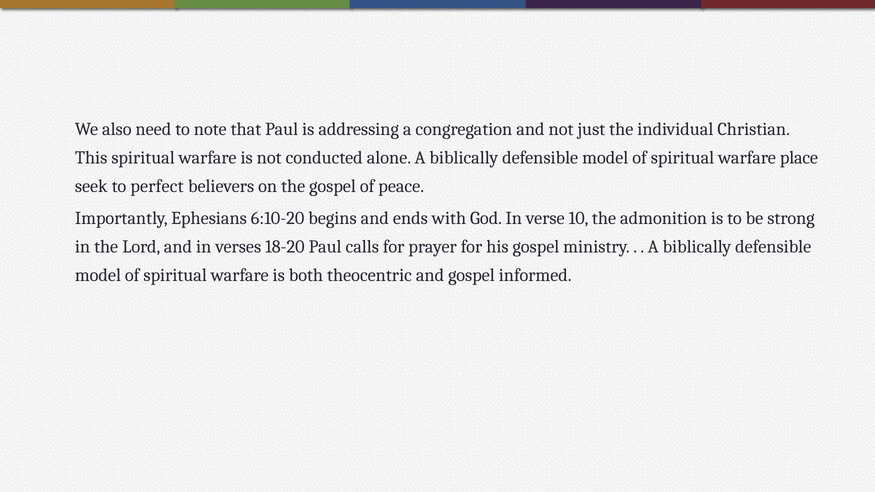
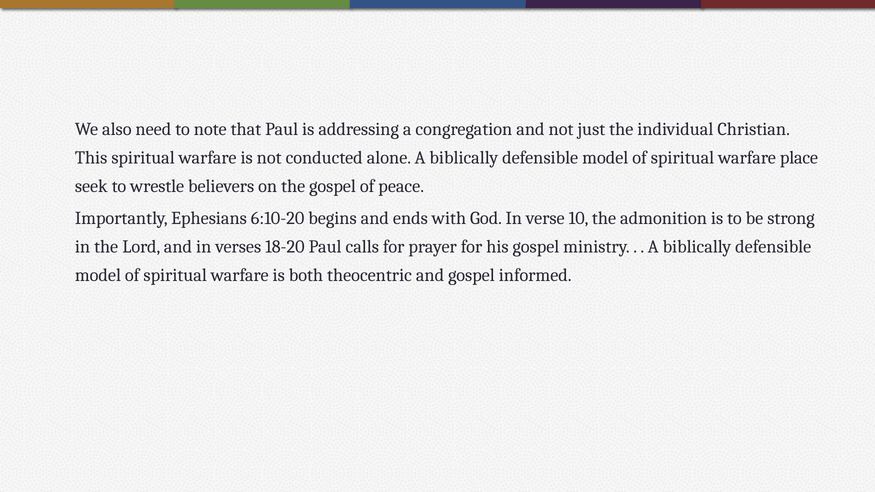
perfect: perfect -> wrestle (157, 186)
